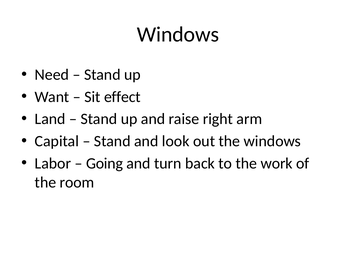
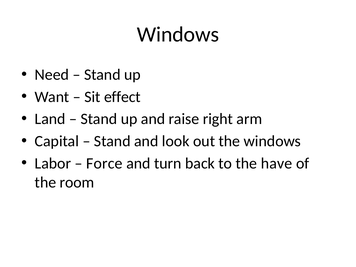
Going: Going -> Force (104, 163)
work: work -> have (276, 163)
